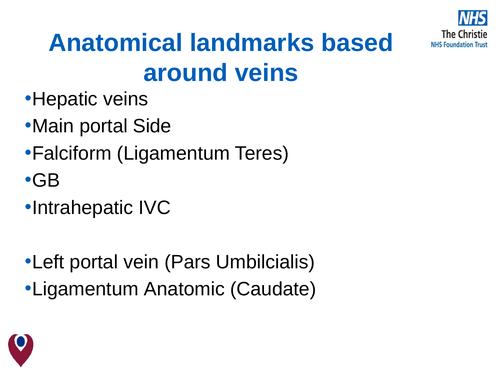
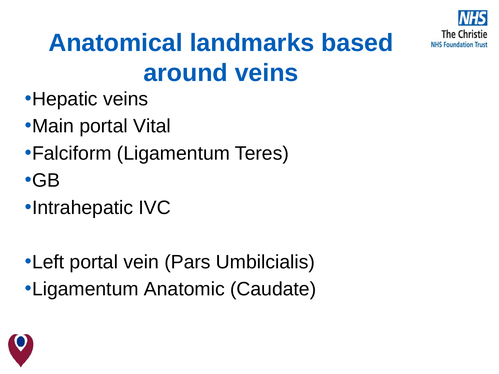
Side: Side -> Vital (152, 126)
